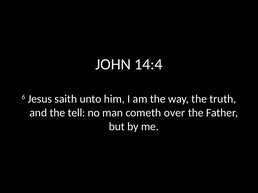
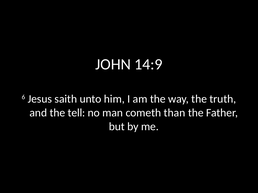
14:4: 14:4 -> 14:9 (148, 65)
over: over -> than (174, 113)
